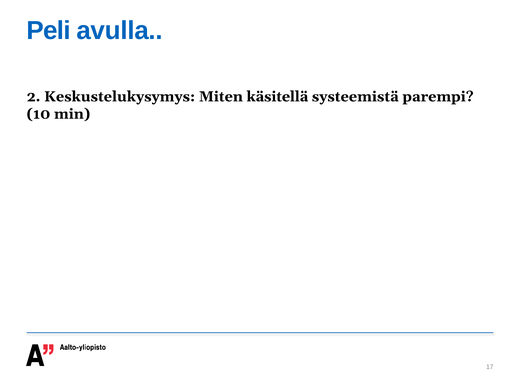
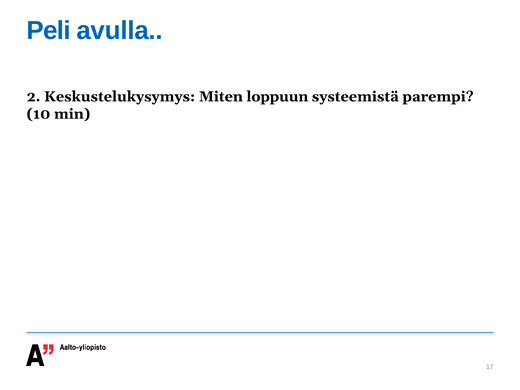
käsitellä: käsitellä -> loppuun (277, 97)
